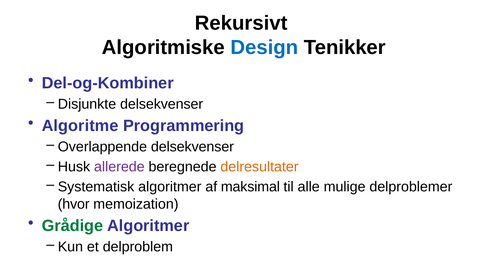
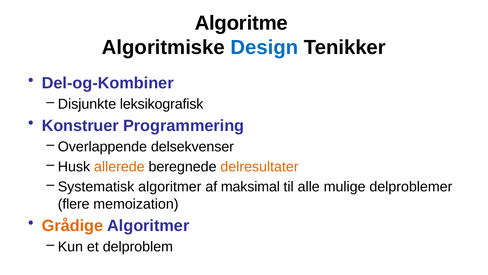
Rekursivt: Rekursivt -> Algoritme (241, 23)
Disjunkte delsekvenser: delsekvenser -> leksikografisk (162, 104)
Algoritme: Algoritme -> Konstruer (80, 126)
allerede colour: purple -> orange (119, 167)
hvor: hvor -> flere (74, 204)
Grådige colour: green -> orange (73, 225)
